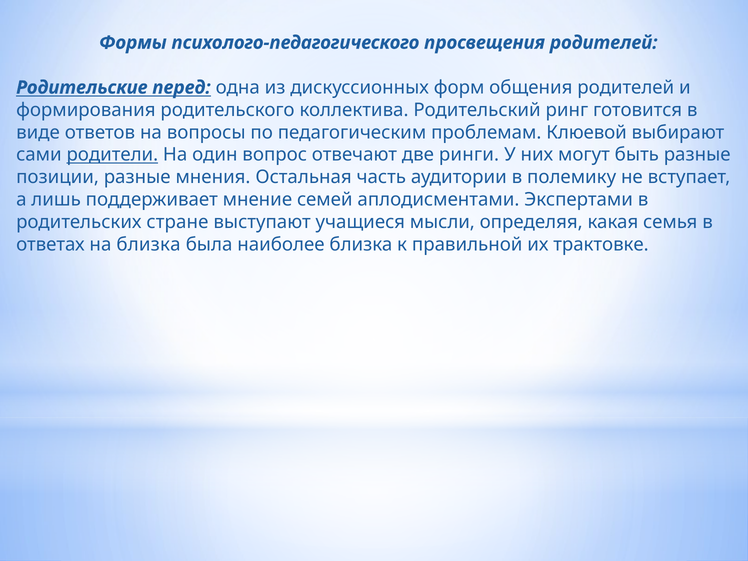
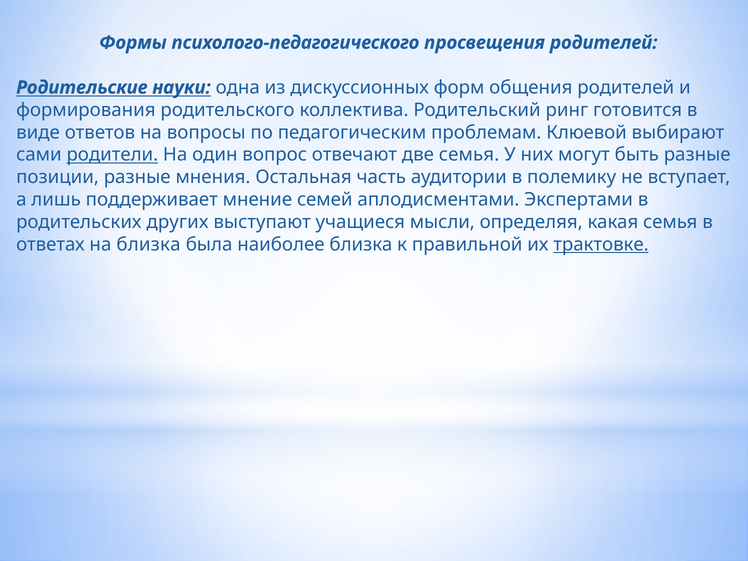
перед: перед -> науки (182, 88)
две ринги: ринги -> семья (469, 155)
стране: стране -> других (177, 222)
трактовке underline: none -> present (601, 245)
